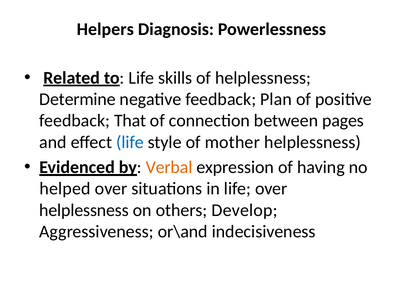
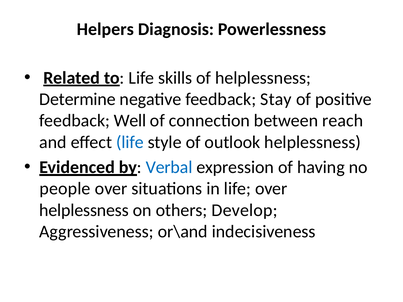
Plan: Plan -> Stay (276, 99)
That: That -> Well (130, 121)
pages: pages -> reach (343, 121)
mother: mother -> outlook (232, 142)
Verbal colour: orange -> blue (169, 167)
helped: helped -> people (65, 189)
